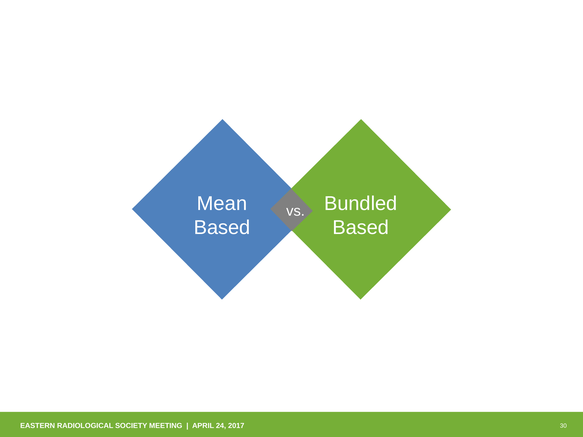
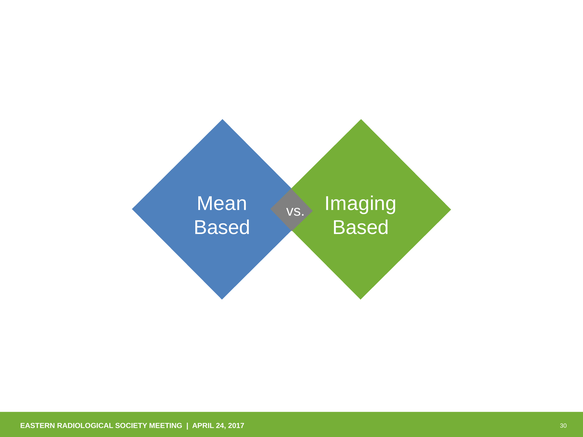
Bundled: Bundled -> Imaging (361, 204)
